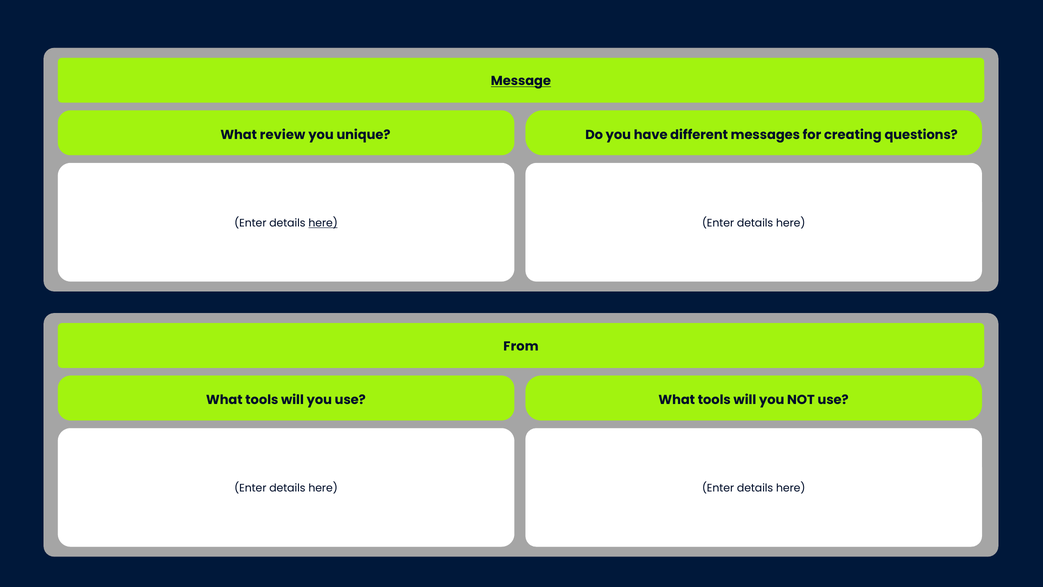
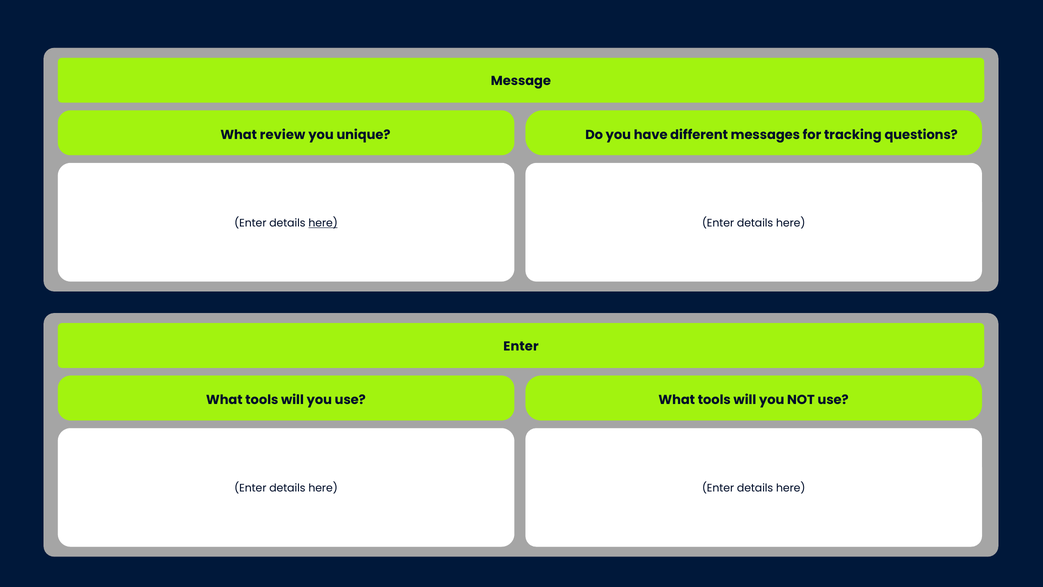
Message underline: present -> none (521, 81)
creating: creating -> tracking (853, 135)
From: From -> Enter (521, 346)
